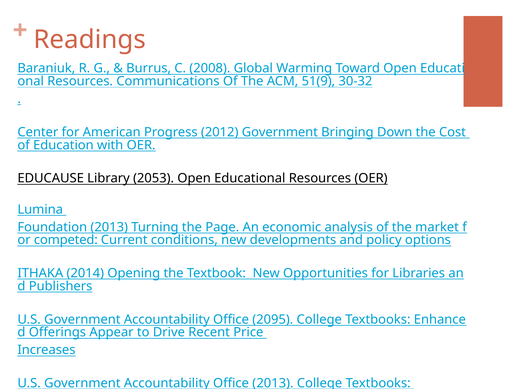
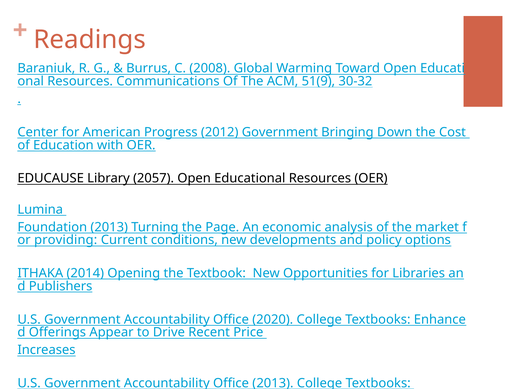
2053: 2053 -> 2057 (154, 178)
competed: competed -> providing (66, 240)
2095: 2095 -> 2020 (273, 320)
